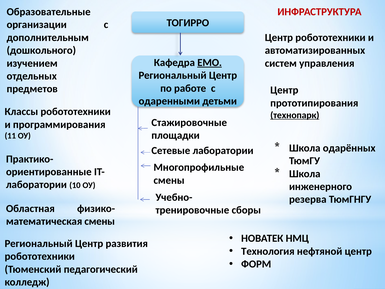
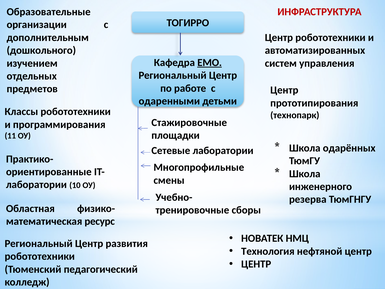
технопарк underline: present -> none (295, 115)
смены: смены -> ресурс (100, 221)
ФОРМ: ФОРМ -> ЦЕНТР (256, 264)
